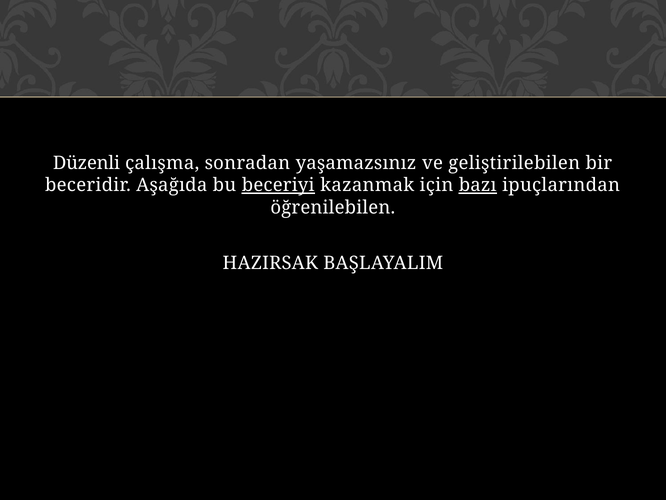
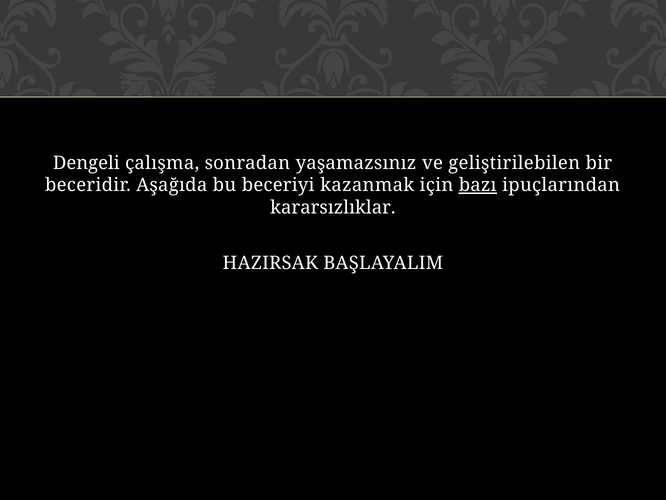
Düzenli: Düzenli -> Dengeli (86, 163)
beceriyi underline: present -> none (278, 185)
öğrenilebilen: öğrenilebilen -> kararsızlıklar (333, 207)
